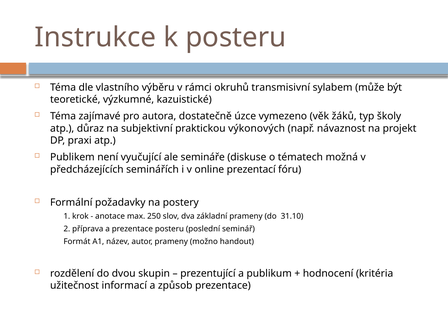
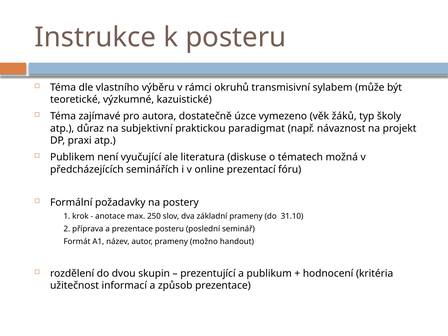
výkonových: výkonových -> paradigmat (257, 128)
semináře: semináře -> literatura (203, 157)
